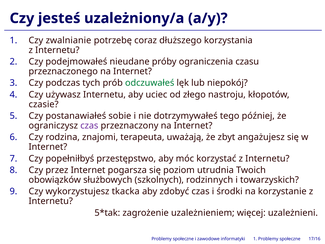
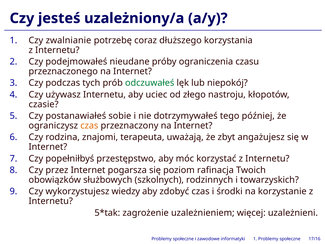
czas colour: purple -> orange (89, 126)
utrudnia: utrudnia -> rafinacja (215, 170)
tkacka: tkacka -> wiedzy (126, 191)
